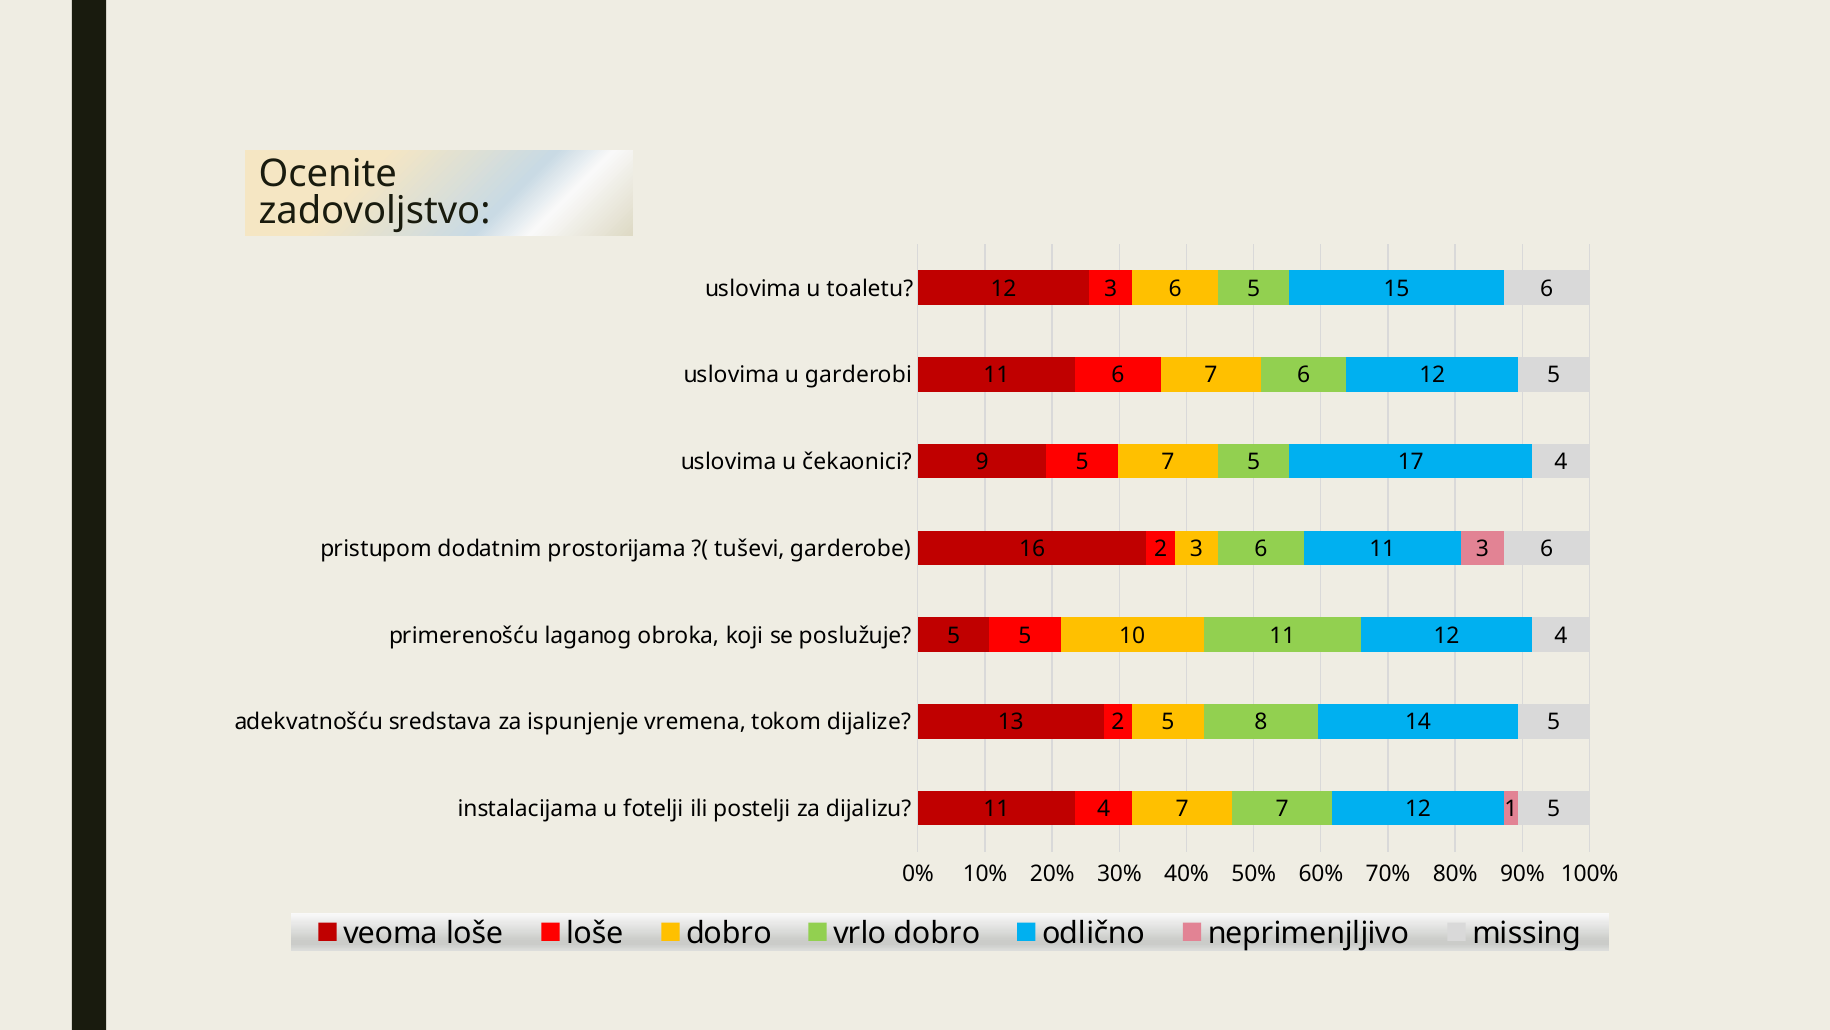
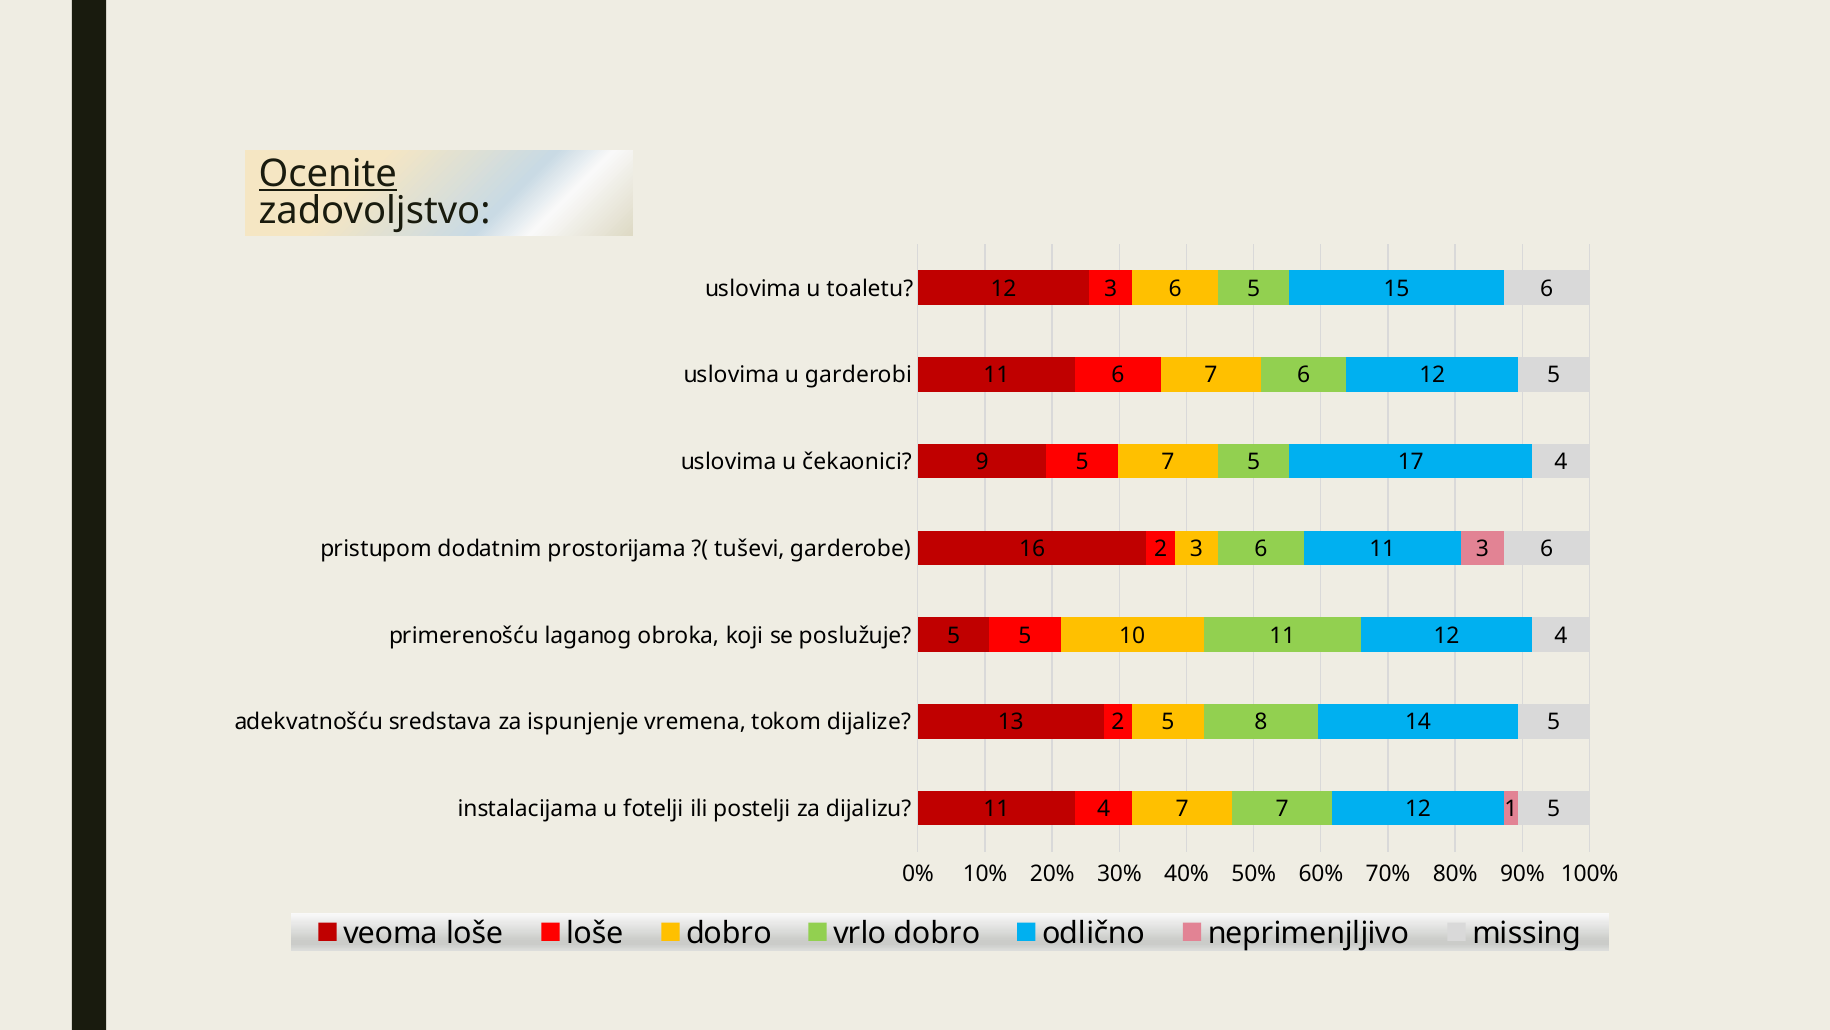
Ocenite underline: none -> present (328, 174)
